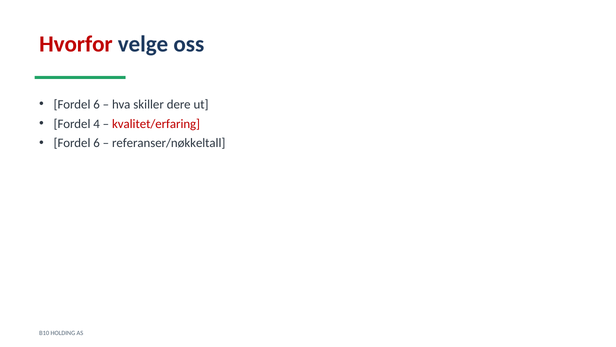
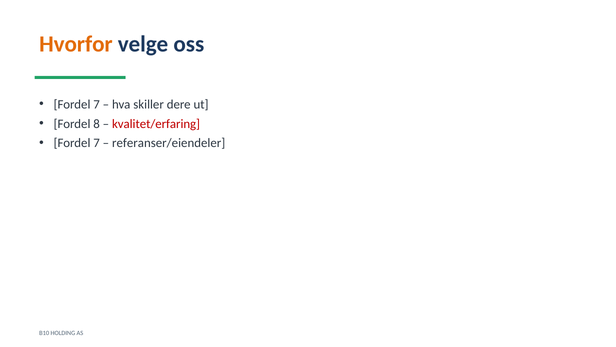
Hvorfor colour: red -> orange (76, 44)
6: 6 -> 7 (97, 104)
4: 4 -> 8 (97, 124)
6: 6 -> 7 (97, 143)
referanser/nøkkeltall: referanser/nøkkeltall -> referanser/eiendeler (169, 143)
